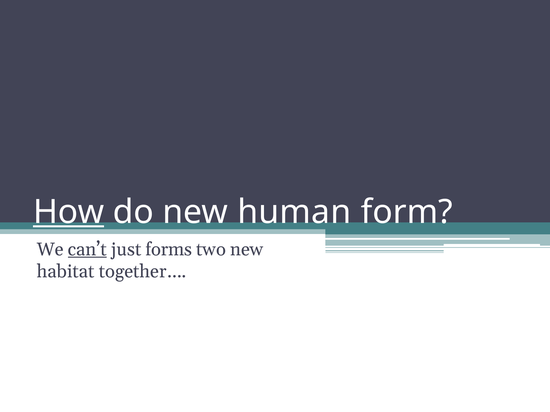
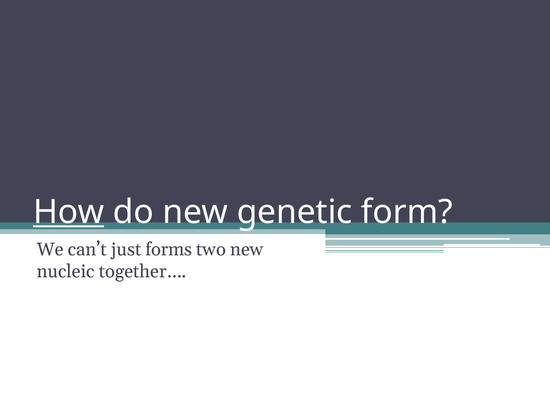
human: human -> genetic (295, 212)
can’t underline: present -> none (87, 250)
habitat: habitat -> nucleic (66, 272)
